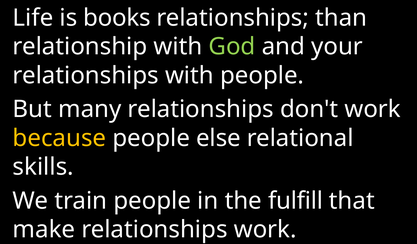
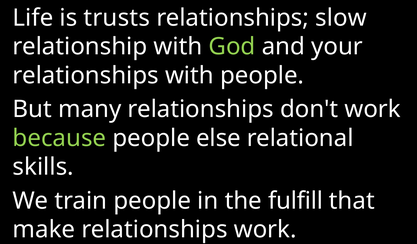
books: books -> trusts (117, 18)
than: than -> slow (341, 18)
because colour: yellow -> light green (59, 138)
